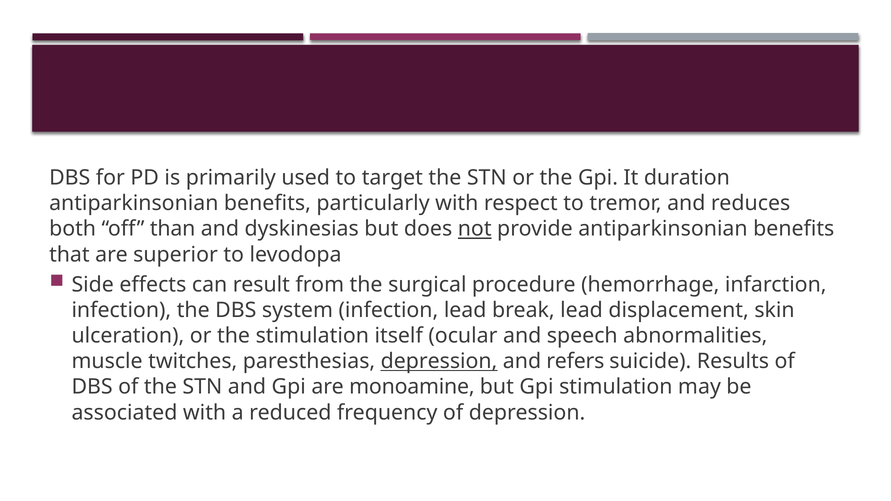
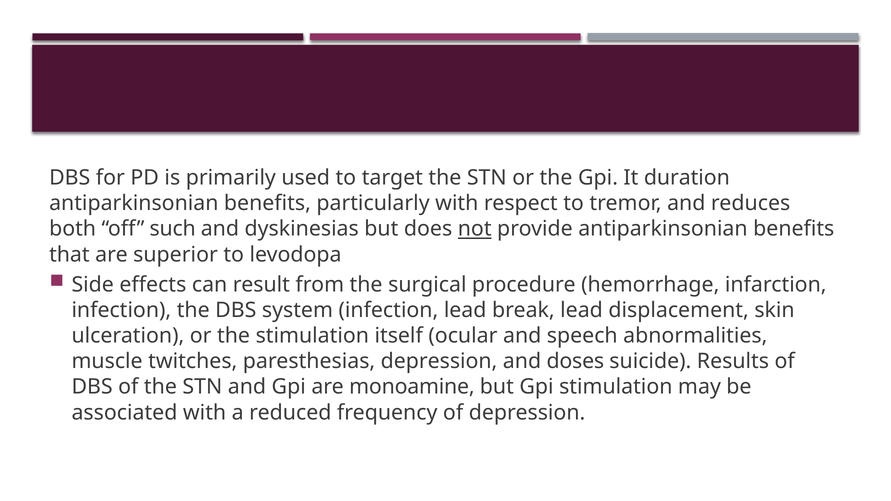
than: than -> such (173, 229)
depression underline: present -> none (439, 361)
refers: refers -> doses (575, 361)
